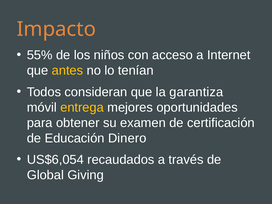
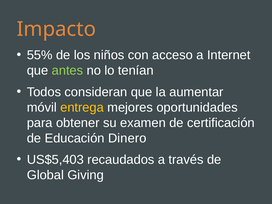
antes colour: yellow -> light green (67, 71)
garantiza: garantiza -> aumentar (196, 92)
US$6,054: US$6,054 -> US$5,403 (55, 160)
